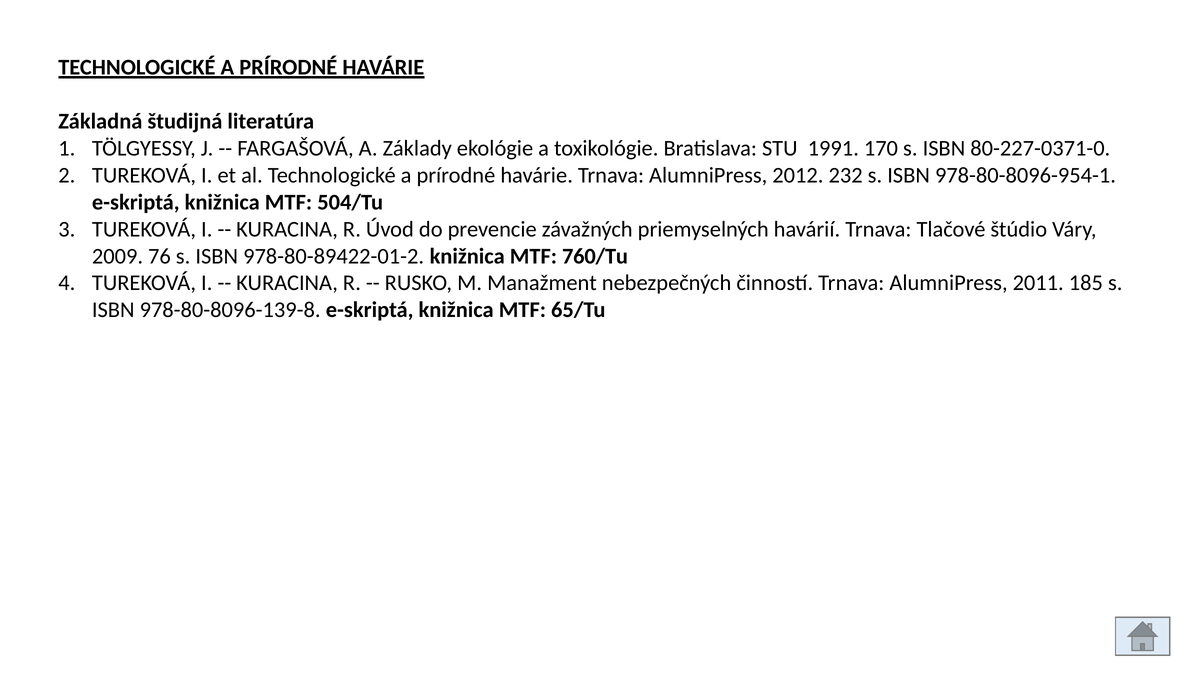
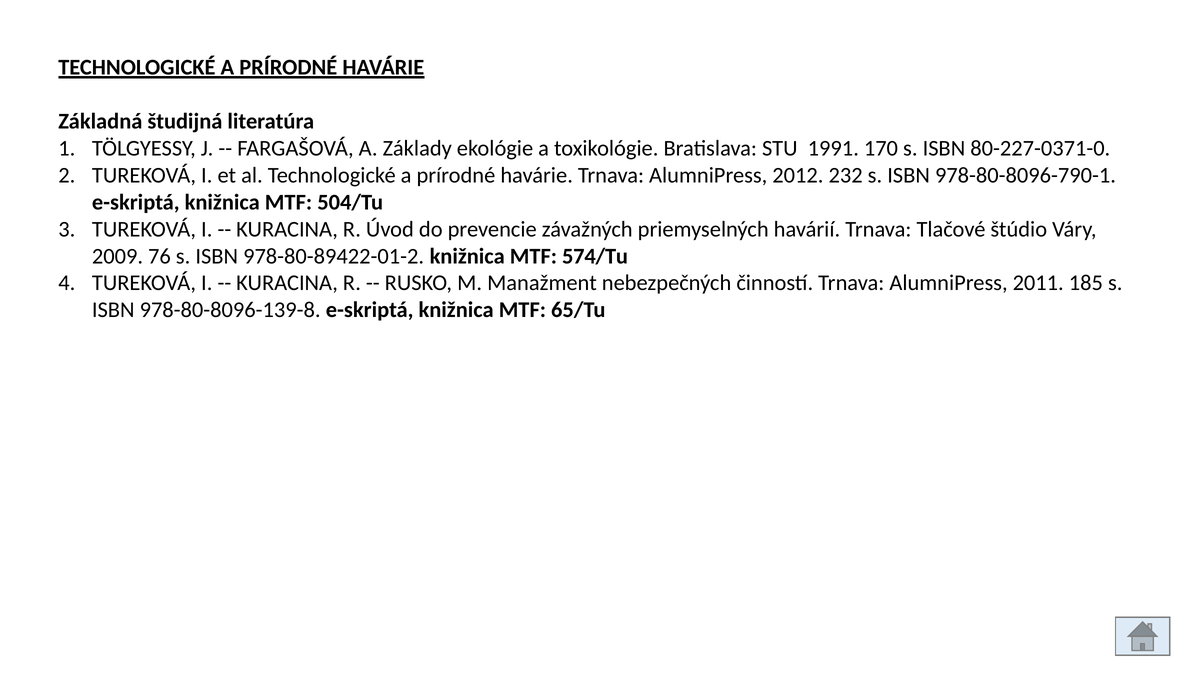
978-80-8096-954-1: 978-80-8096-954-1 -> 978-80-8096-790-1 (1025, 175)
760/Tu: 760/Tu -> 574/Tu (595, 256)
